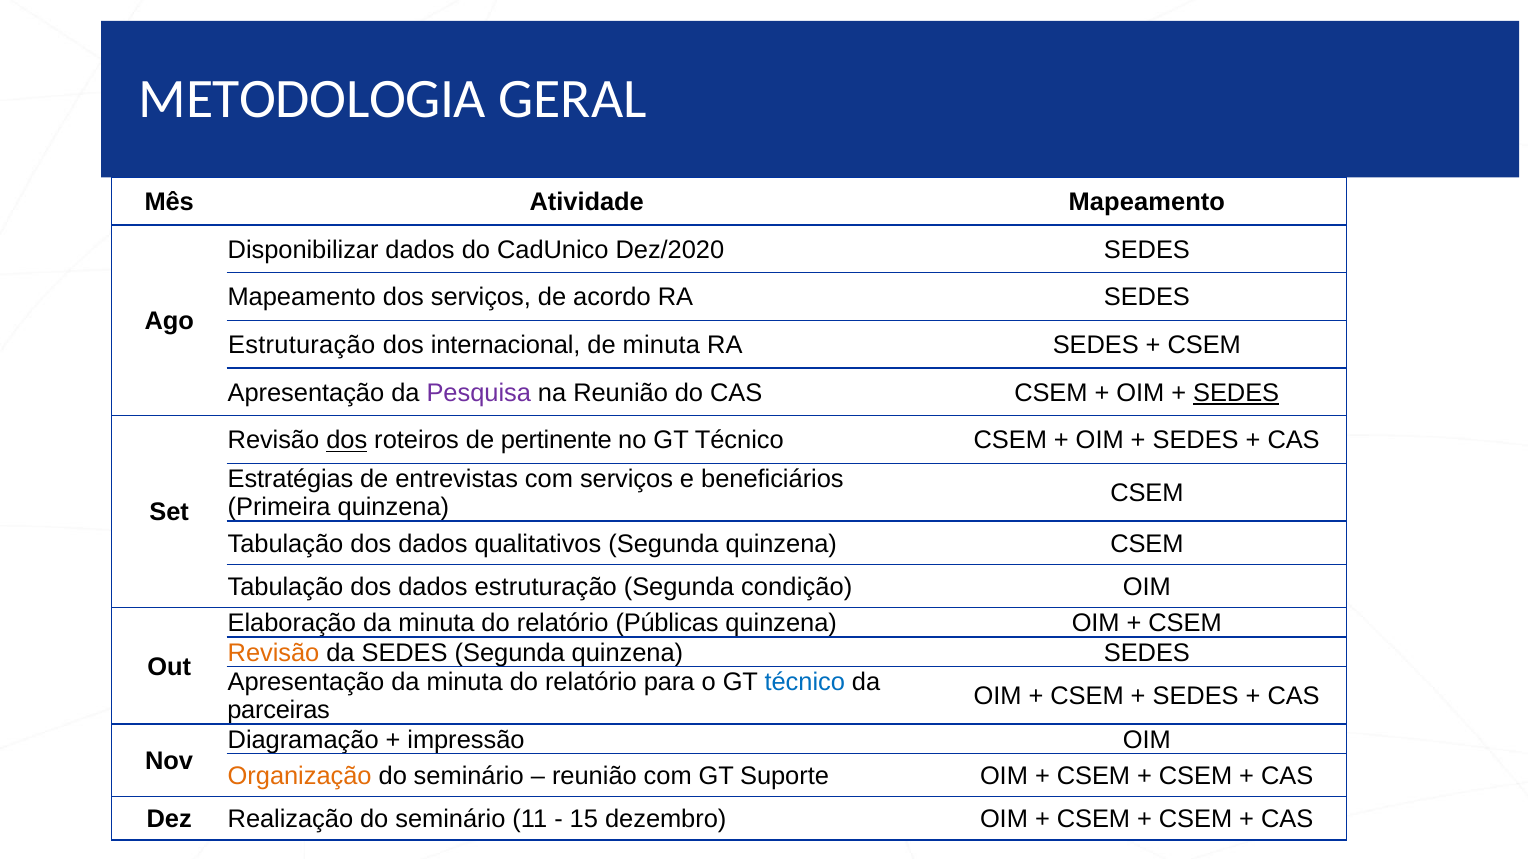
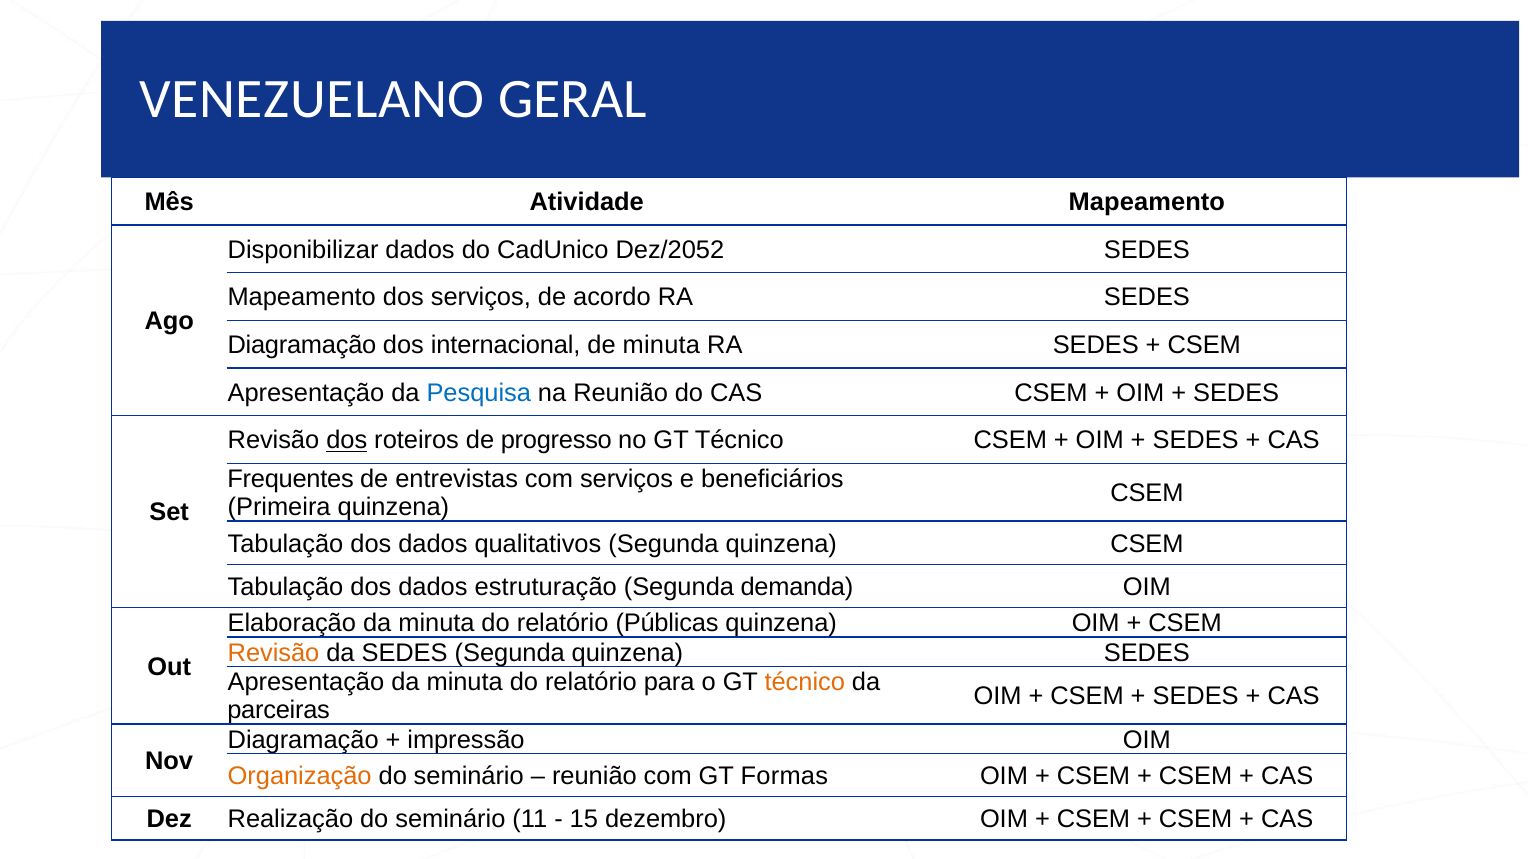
METODOLOGIA: METODOLOGIA -> VENEZUELANO (312, 99)
Dez/2020: Dez/2020 -> Dez/2052 (670, 250)
Estruturação: Estruturação -> Diagramação (302, 345)
Pesquisa colour: purple -> blue (479, 393)
SEDES underline: present -> none (1236, 393)
pertinente: pertinente -> progresso (556, 441)
Estratégias: Estratégias -> Frequentes (291, 479)
condição: condição -> demanda (797, 587)
técnico colour: blue -> orange (805, 682)
Suporte: Suporte -> Formas (784, 777)
